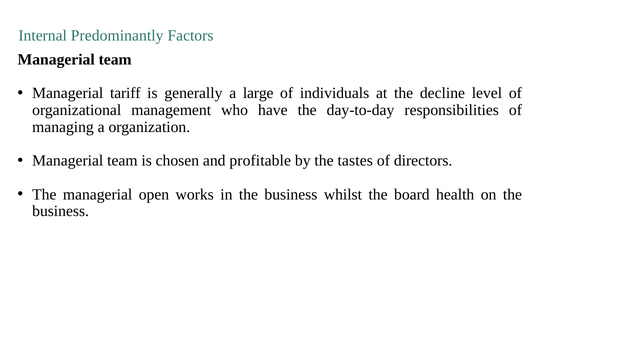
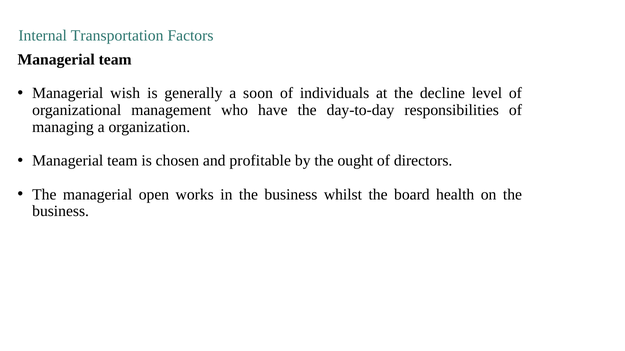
Predominantly: Predominantly -> Transportation (117, 36)
tariff: tariff -> wish (125, 93)
large: large -> soon (258, 93)
tastes: tastes -> ought (355, 161)
